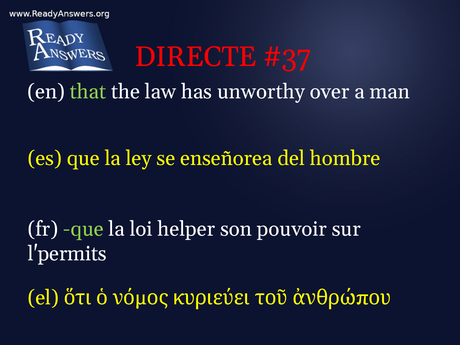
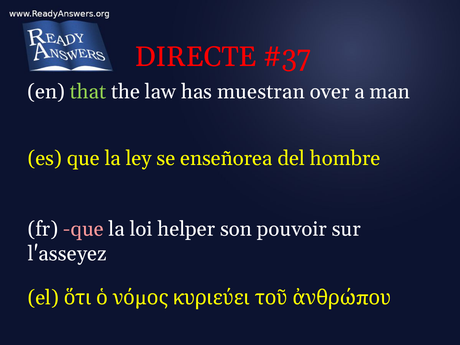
unworthy: unworthy -> muestran (261, 92)
que colour: light green -> pink (83, 229)
l'permits: l'permits -> l'asseyez (67, 254)
